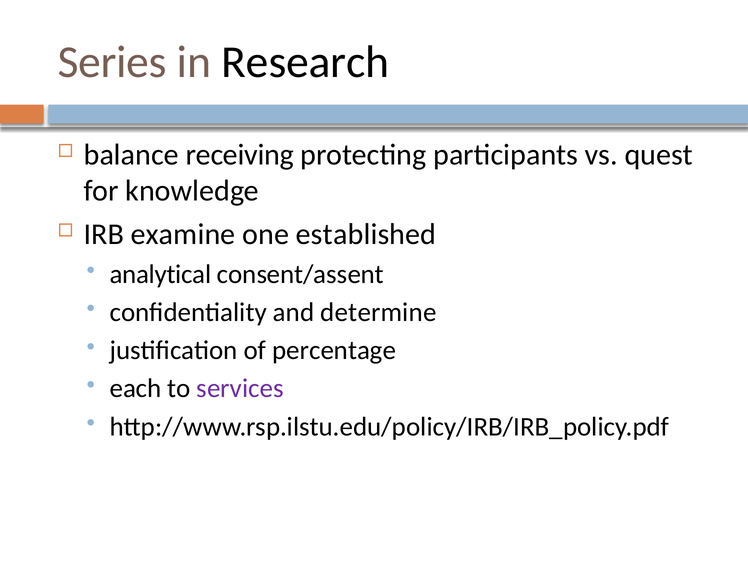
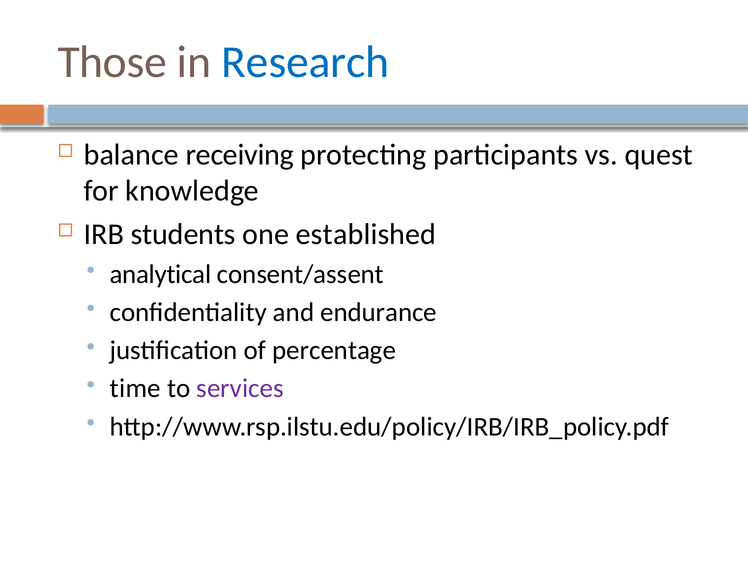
Series: Series -> Those (112, 62)
Research colour: black -> blue (305, 62)
examine: examine -> students (183, 234)
determine: determine -> endurance (379, 312)
each: each -> time (135, 389)
